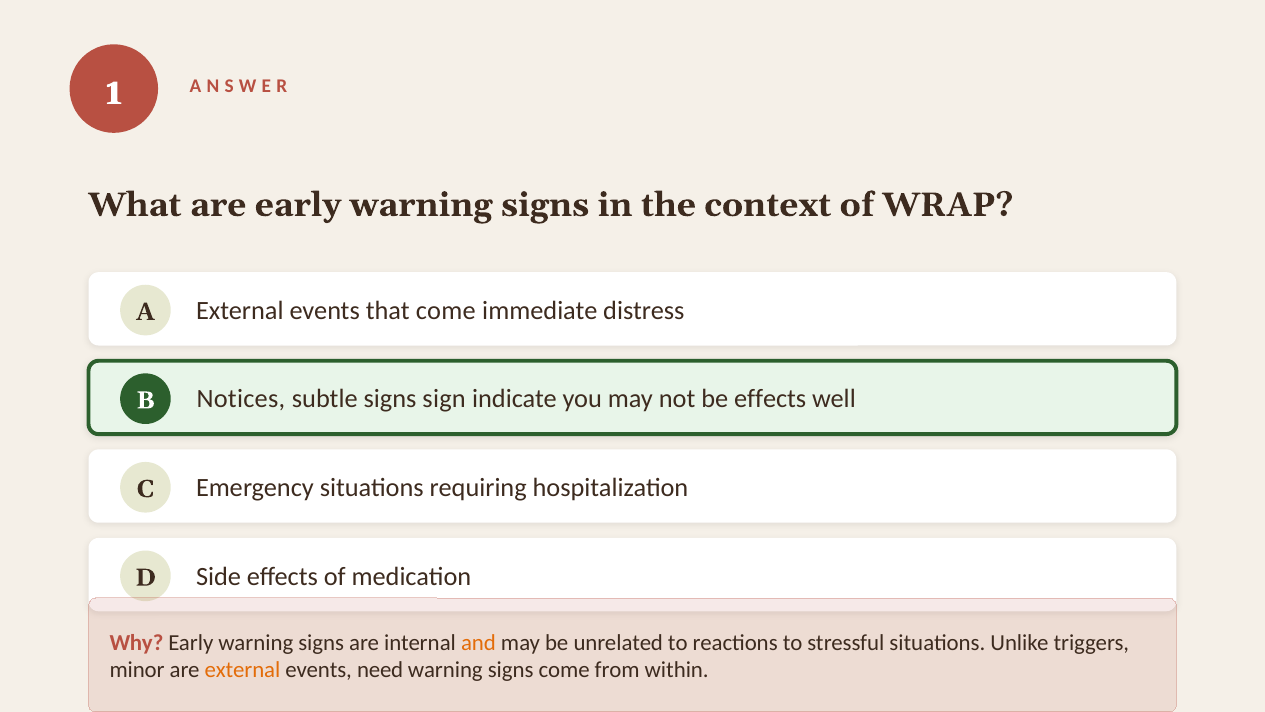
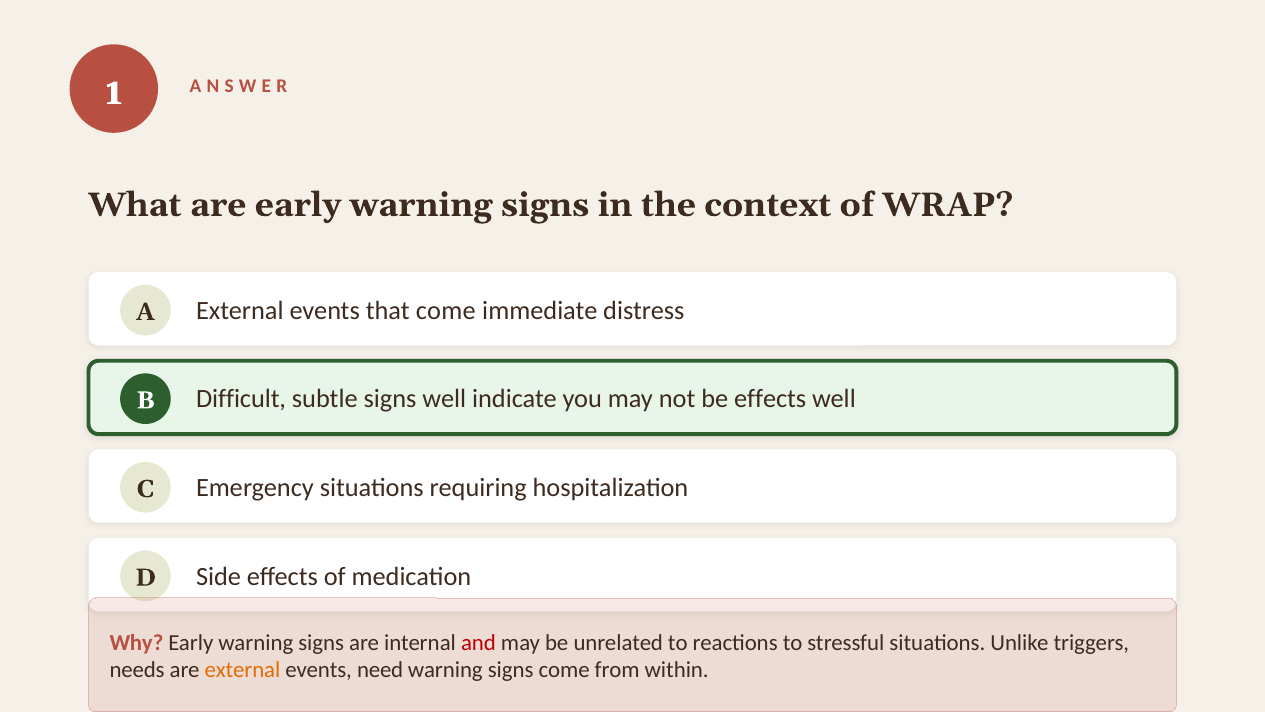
Notices: Notices -> Difficult (241, 399)
signs sign: sign -> well (444, 399)
and colour: orange -> red (478, 642)
minor: minor -> needs (137, 670)
